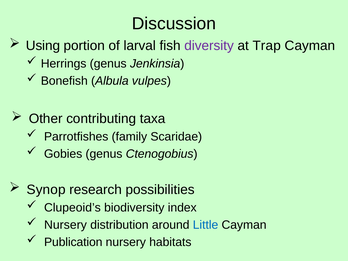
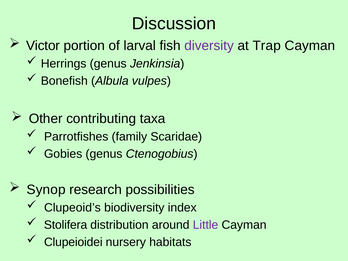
Using: Using -> Victor (43, 46)
Nursery: Nursery -> Stolifera (66, 225)
Little colour: blue -> purple (206, 225)
Publication: Publication -> Clupeioidei (73, 242)
